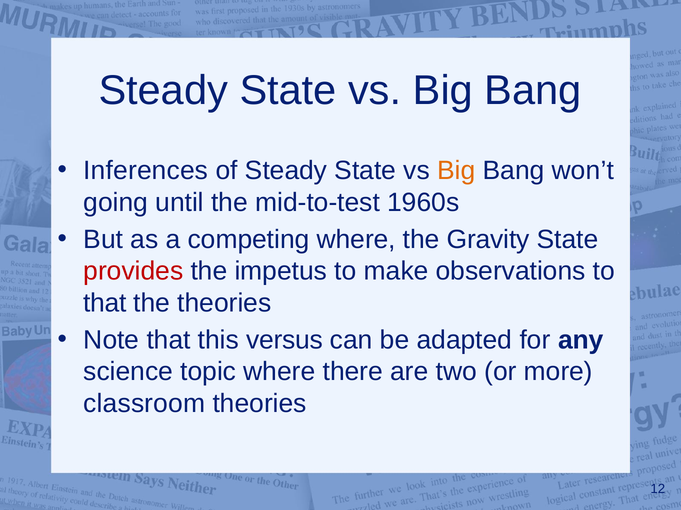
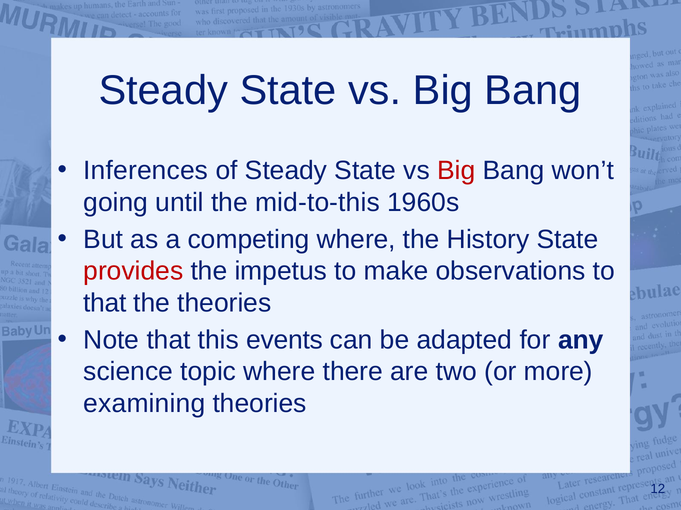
Big colour: orange -> red (456, 171)
mid-to-test: mid-to-test -> mid-to-this (318, 203)
Gravity: Gravity -> History (488, 240)
versus: versus -> events (285, 340)
classroom: classroom -> examining (144, 404)
